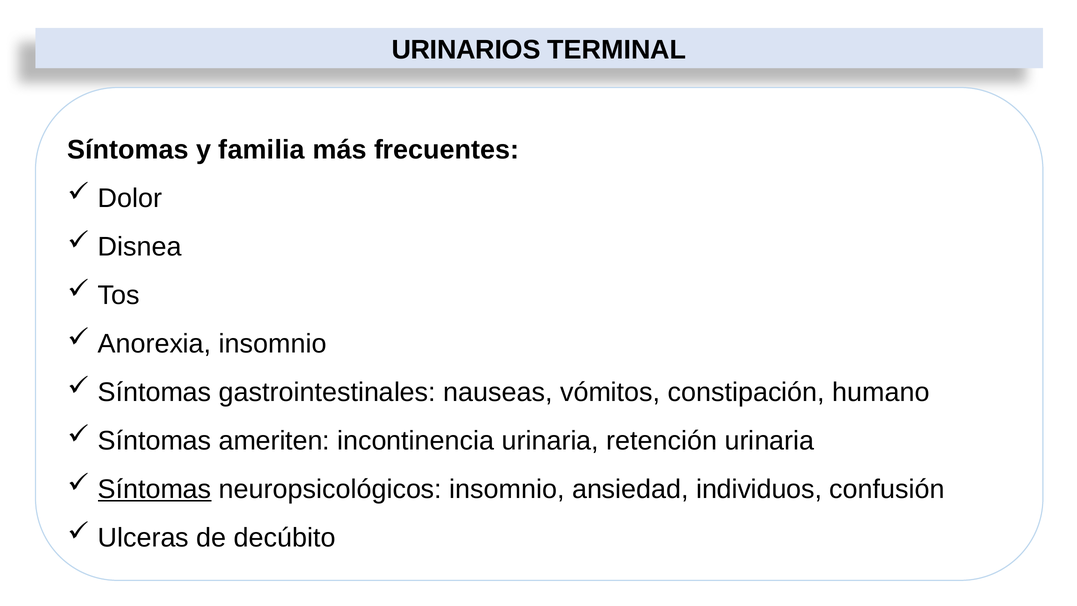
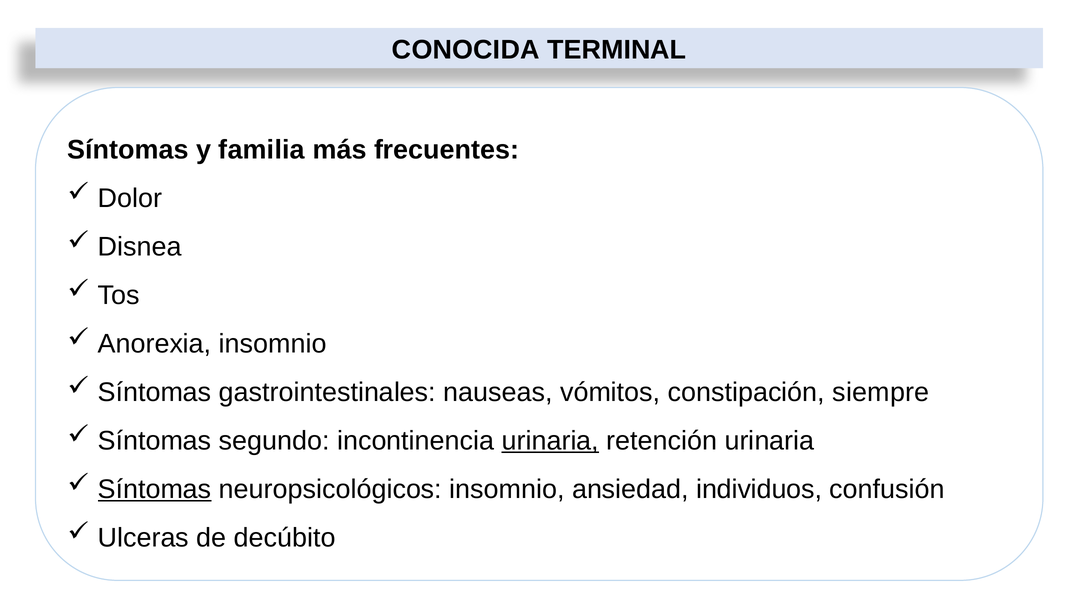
URINARIOS: URINARIOS -> CONOCIDA (466, 50)
humano: humano -> siempre (881, 392)
ameriten: ameriten -> segundo (274, 441)
urinaria underline: none -> present (550, 441)
